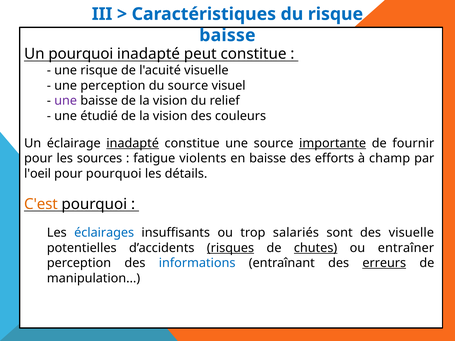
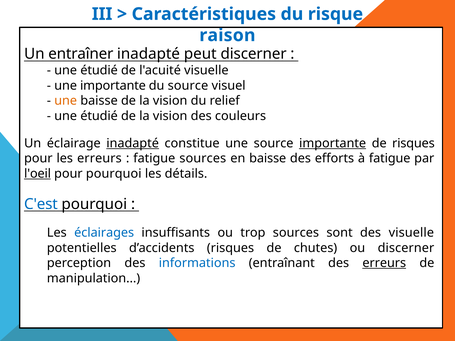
baisse: baisse -> raison (227, 35)
Un pourquoi: pourquoi -> entraîner (81, 54)
peut constitue: constitue -> discerner (254, 54)
risque: risque -> étudié (99, 71)
une perception: perception -> importante (113, 86)
une colour: purple -> orange (66, 101)
de fournir: fournir -> risques (413, 143)
les sources: sources -> erreurs (99, 159)
fatigue violents: violents -> sources (203, 159)
à champ: champ -> fatigue (390, 159)
l'oeil underline: none -> present (38, 174)
C'est colour: orange -> blue (41, 204)
trop salariés: salariés -> sources (296, 233)
risques underline: present -> none (231, 248)
chutes underline: present -> none (316, 248)
ou entraîner: entraîner -> discerner (406, 248)
